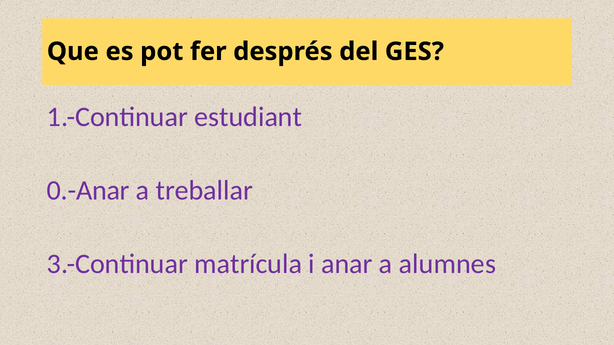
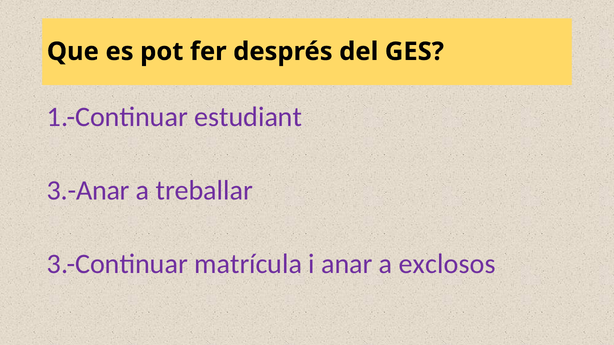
0.-Anar: 0.-Anar -> 3.-Anar (88, 191)
alumnes: alumnes -> exclosos (447, 264)
